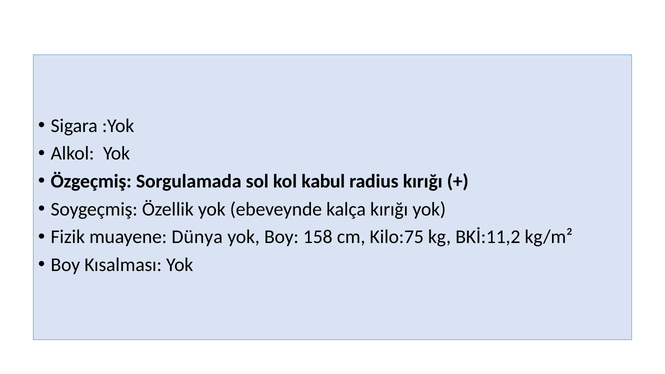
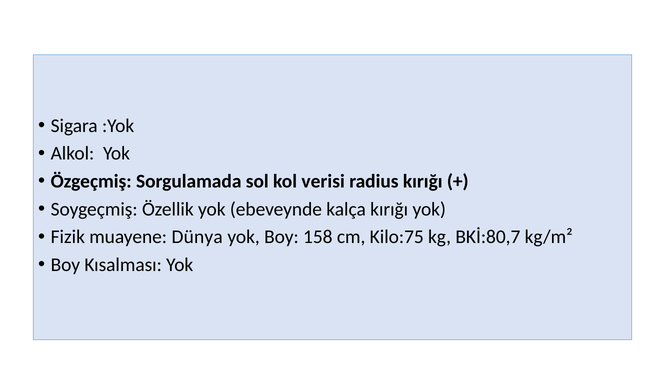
kabul: kabul -> verisi (323, 181)
BKİ:11,2: BKİ:11,2 -> BKİ:80,7 (488, 237)
